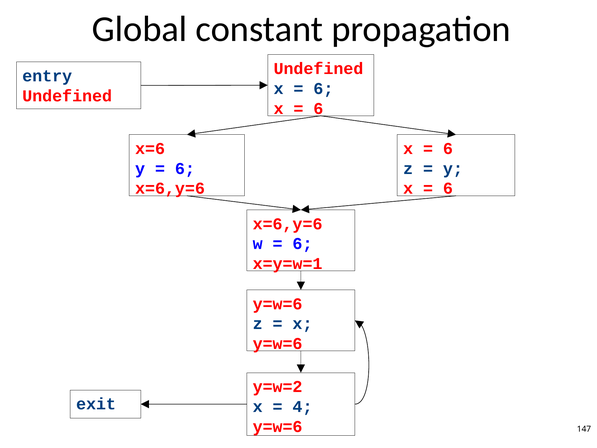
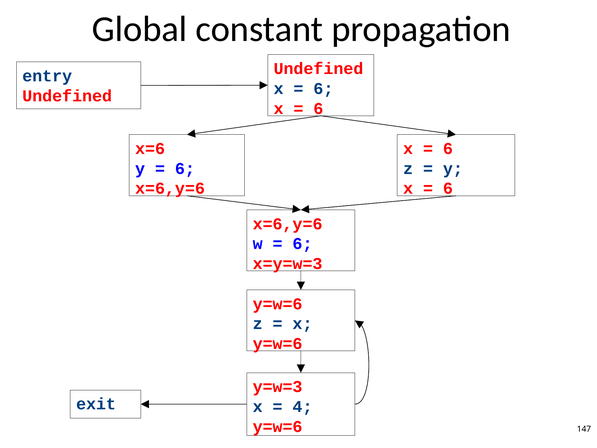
x=y=w=1: x=y=w=1 -> x=y=w=3 (288, 264)
y=w=2: y=w=2 -> y=w=3 (278, 387)
